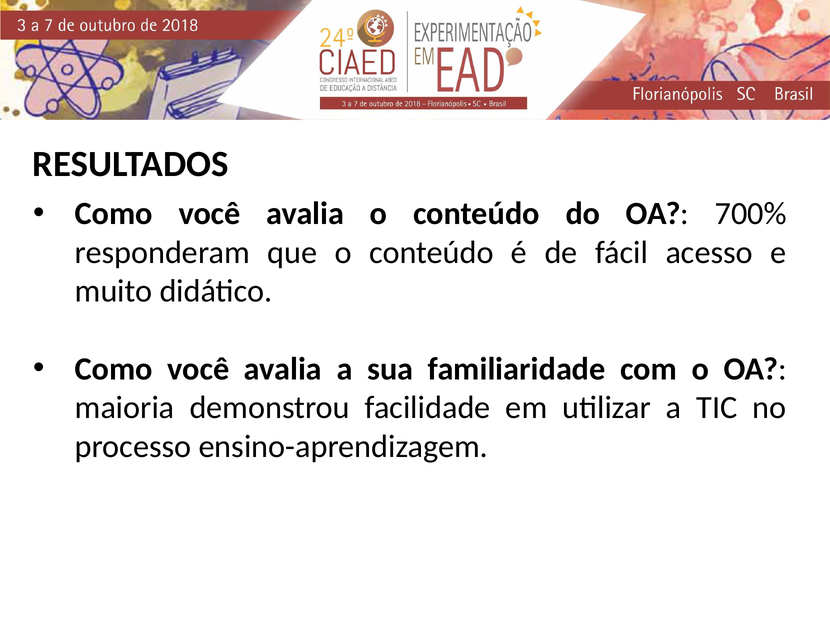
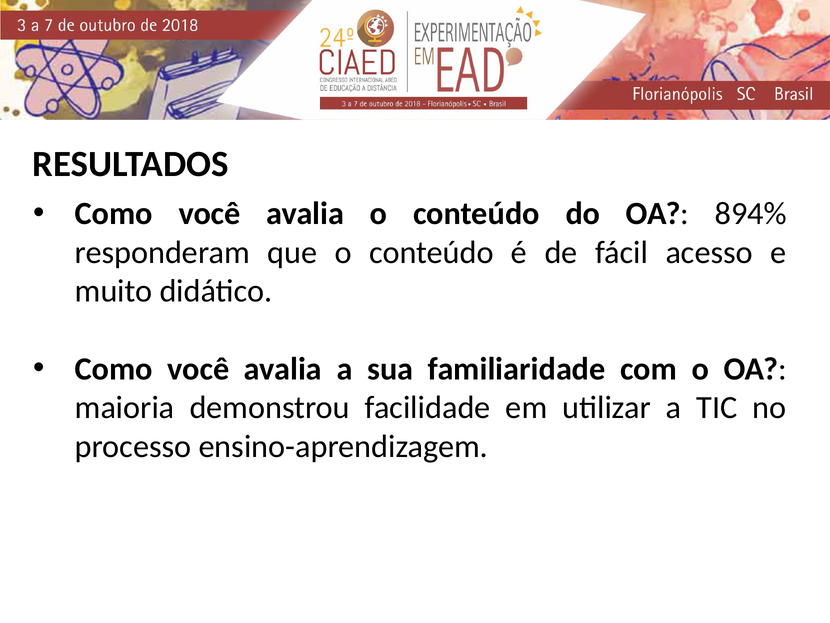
700%: 700% -> 894% (751, 214)
